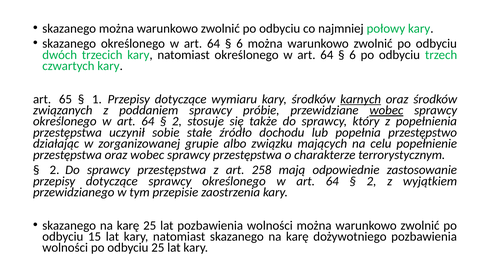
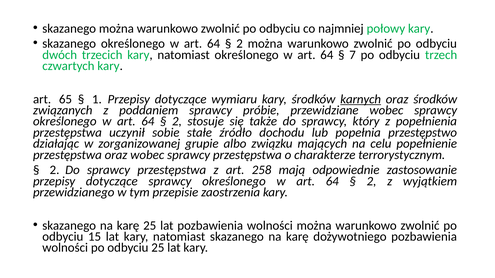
6: 6 -> 2 (240, 44)
6: 6 -> 7 (353, 55)
wobec underline: present -> none (386, 110)
